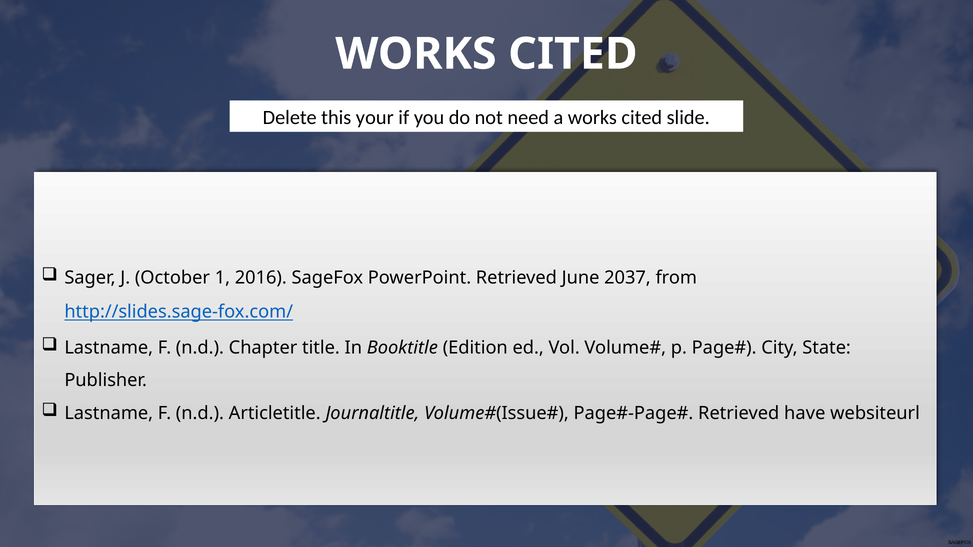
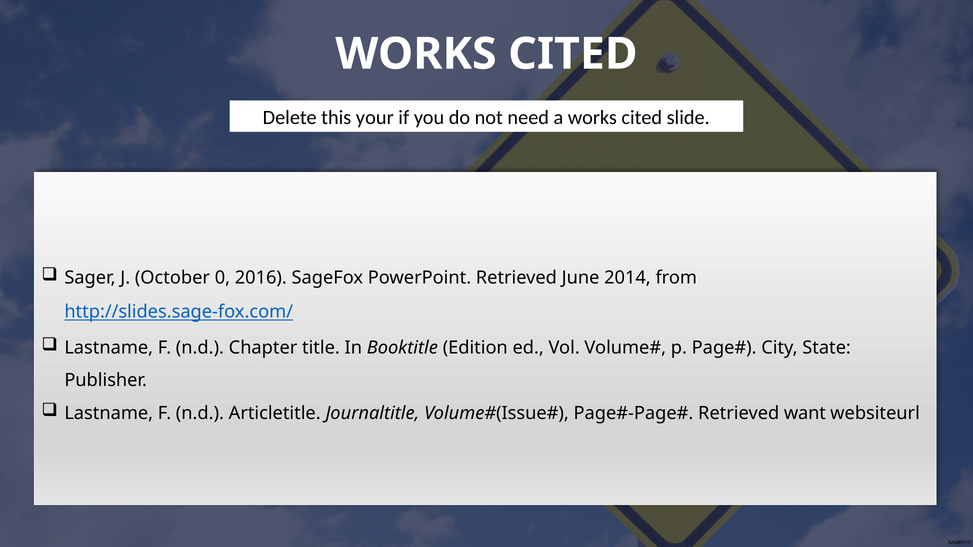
1: 1 -> 0 (222, 278)
2037: 2037 -> 2014 (627, 278)
have: have -> want (805, 413)
